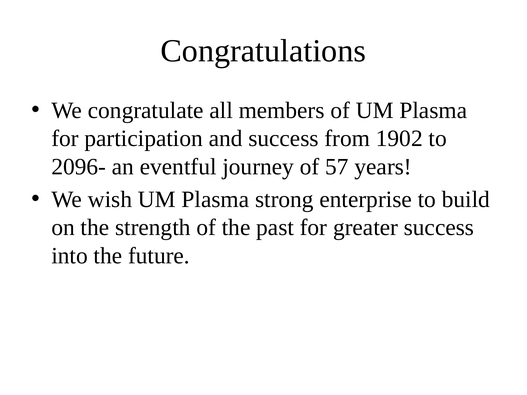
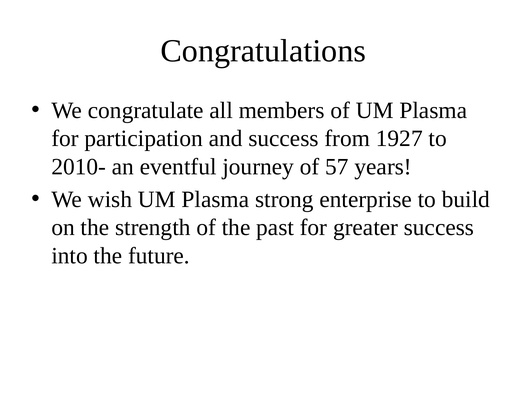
1902: 1902 -> 1927 (399, 139)
2096-: 2096- -> 2010- (79, 167)
